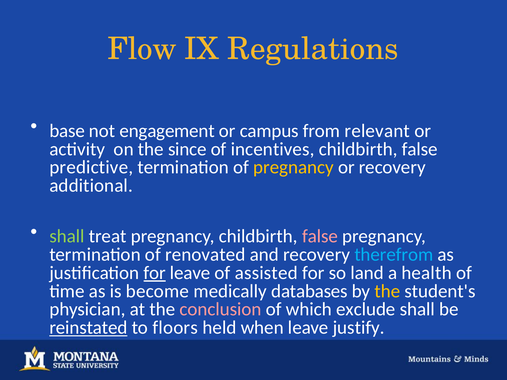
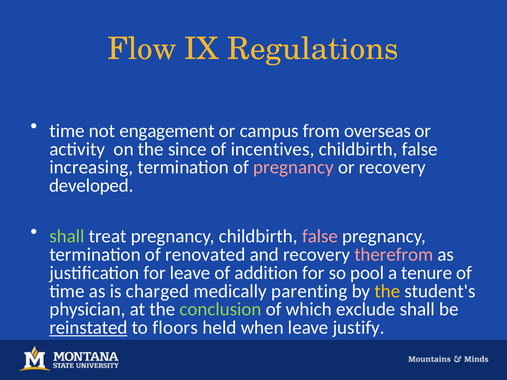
base: base -> time (67, 131)
relevant: relevant -> overseas (377, 131)
predictive: predictive -> increasing (91, 167)
pregnancy colour: yellow -> pink (294, 167)
additional: additional -> developed (91, 186)
therefrom colour: light blue -> pink (394, 255)
for underline: present -> none (155, 273)
assisted: assisted -> addition (266, 273)
land: land -> pool (367, 273)
health: health -> tenure (427, 273)
become: become -> charged (157, 291)
databases: databases -> parenting (309, 291)
conclusion colour: pink -> light green (221, 310)
